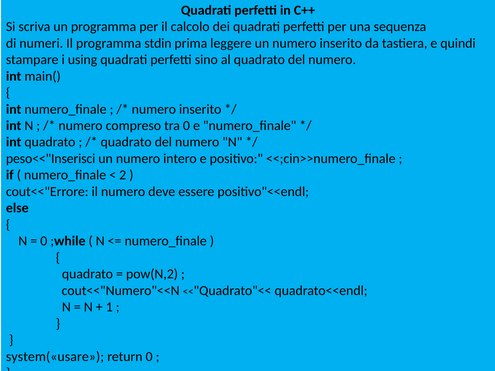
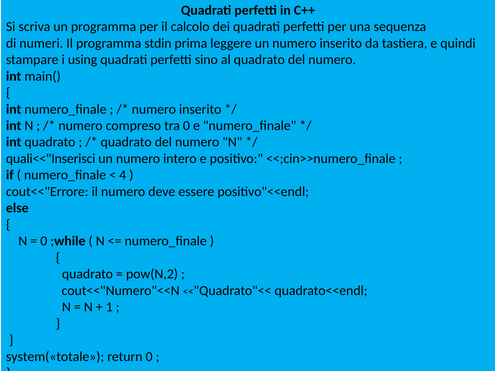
peso<<"Inserisci: peso<<"Inserisci -> quali<<"Inserisci (51, 159)
2: 2 -> 4 (123, 175)
system(«usare: system(«usare -> system(«totale (55, 357)
